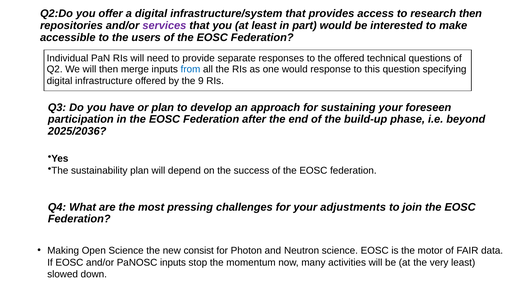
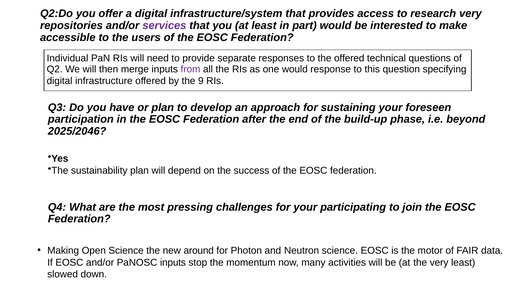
research then: then -> very (470, 14)
from colour: blue -> purple (190, 69)
2025/2036: 2025/2036 -> 2025/2046 (77, 131)
adjustments: adjustments -> participating (353, 207)
consist: consist -> around (199, 250)
